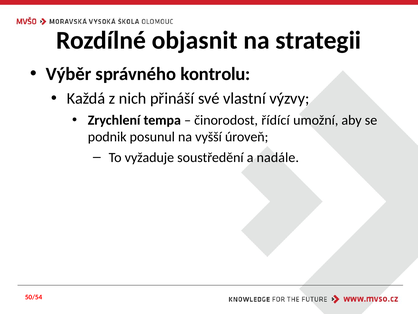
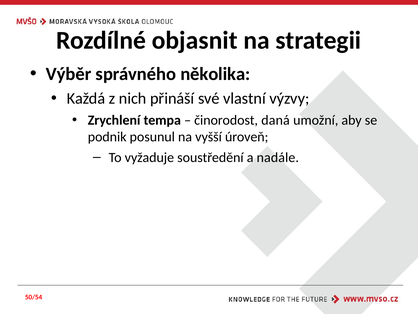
kontrolu: kontrolu -> několika (215, 74)
řídící: řídící -> daná (276, 120)
